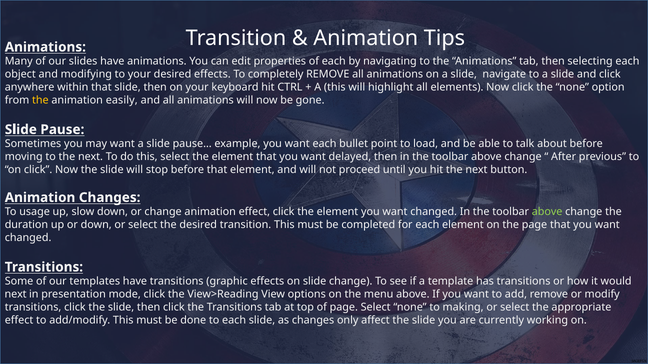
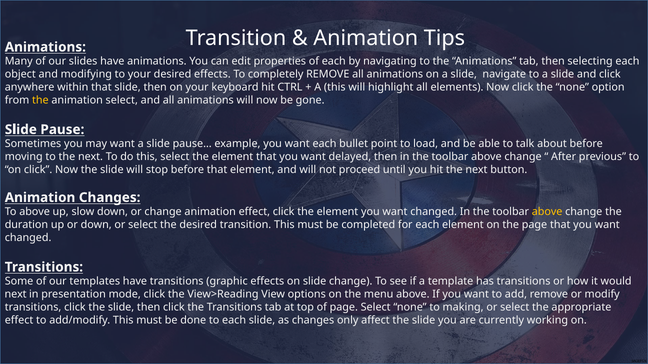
animation easily: easily -> select (122, 100)
To usage: usage -> above (35, 212)
above colour: light green -> yellow (547, 212)
